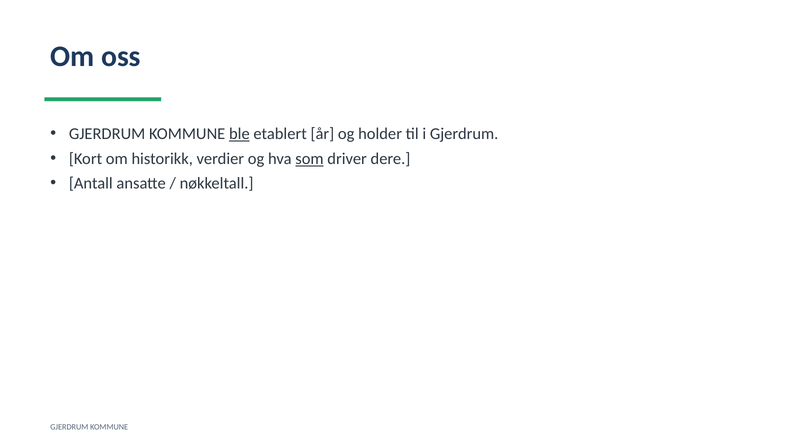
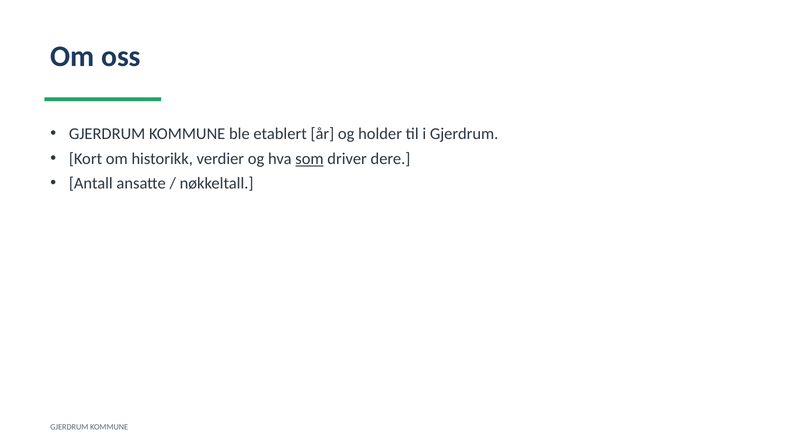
ble underline: present -> none (239, 134)
